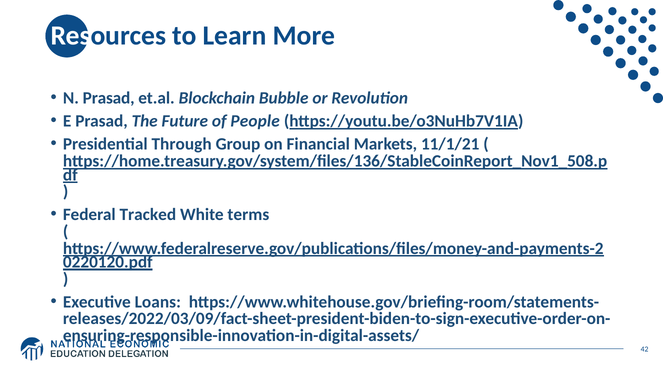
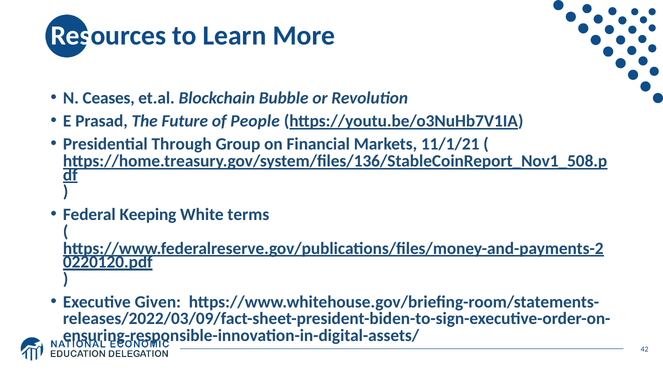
N Prasad: Prasad -> Ceases (109, 98)
Tracked: Tracked -> Keeping (148, 215)
Loans: Loans -> Given (158, 302)
